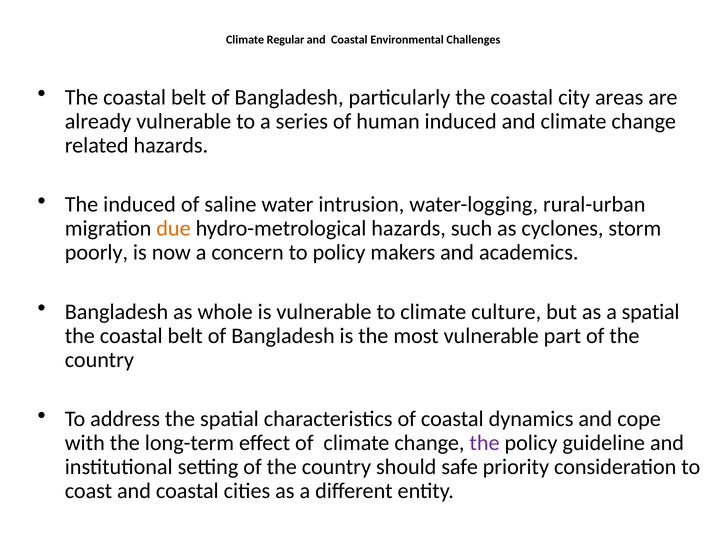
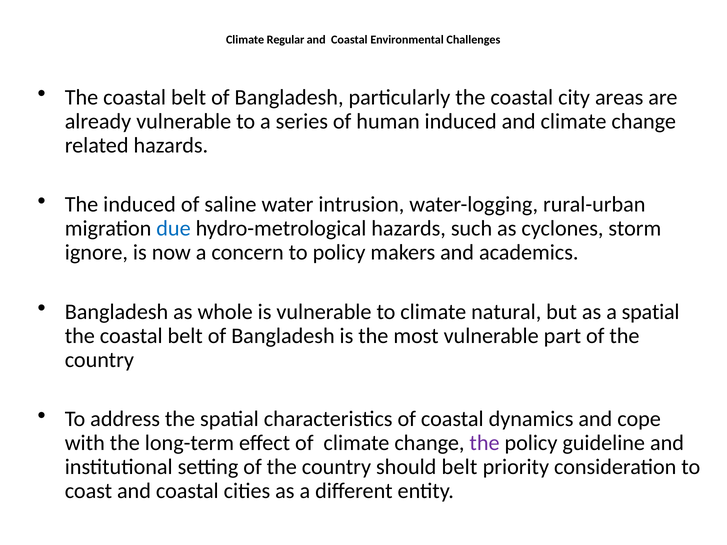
due colour: orange -> blue (174, 229)
poorly: poorly -> ignore (96, 253)
culture: culture -> natural (506, 312)
should safe: safe -> belt (459, 467)
